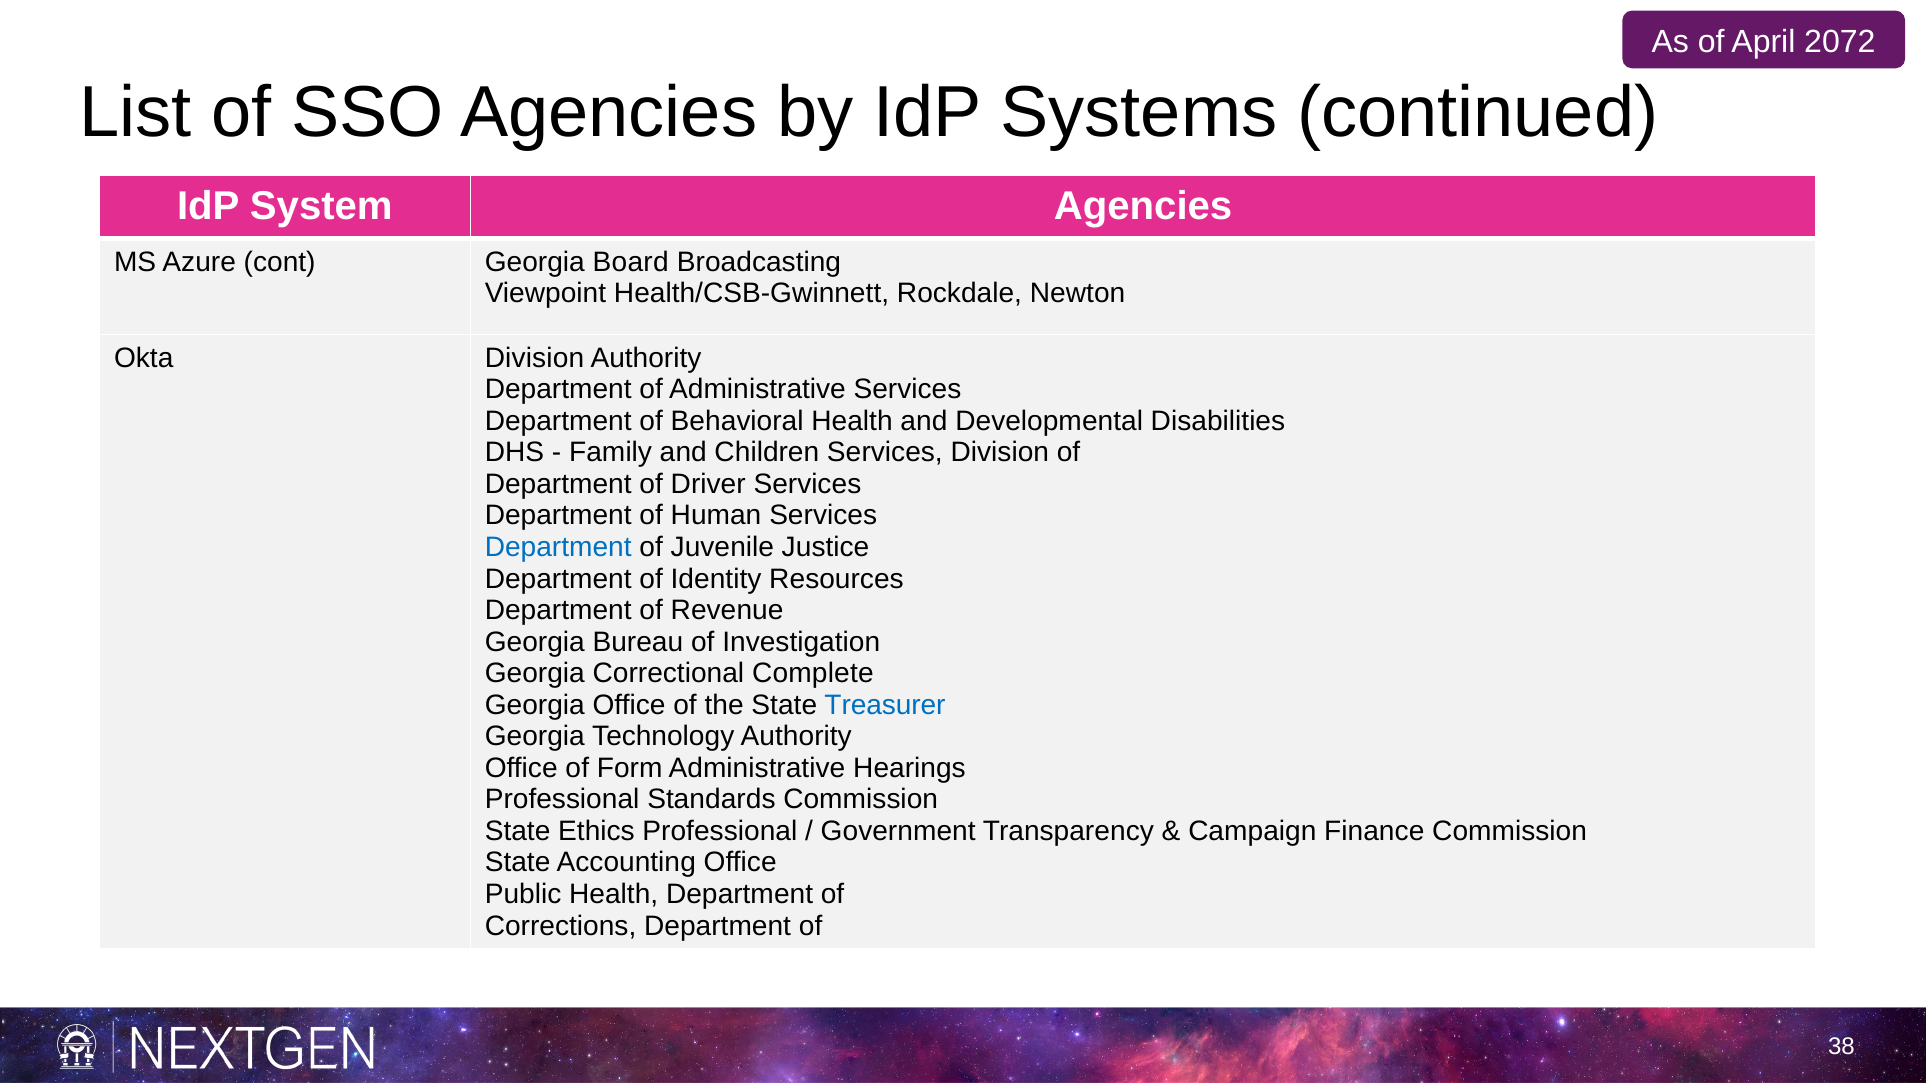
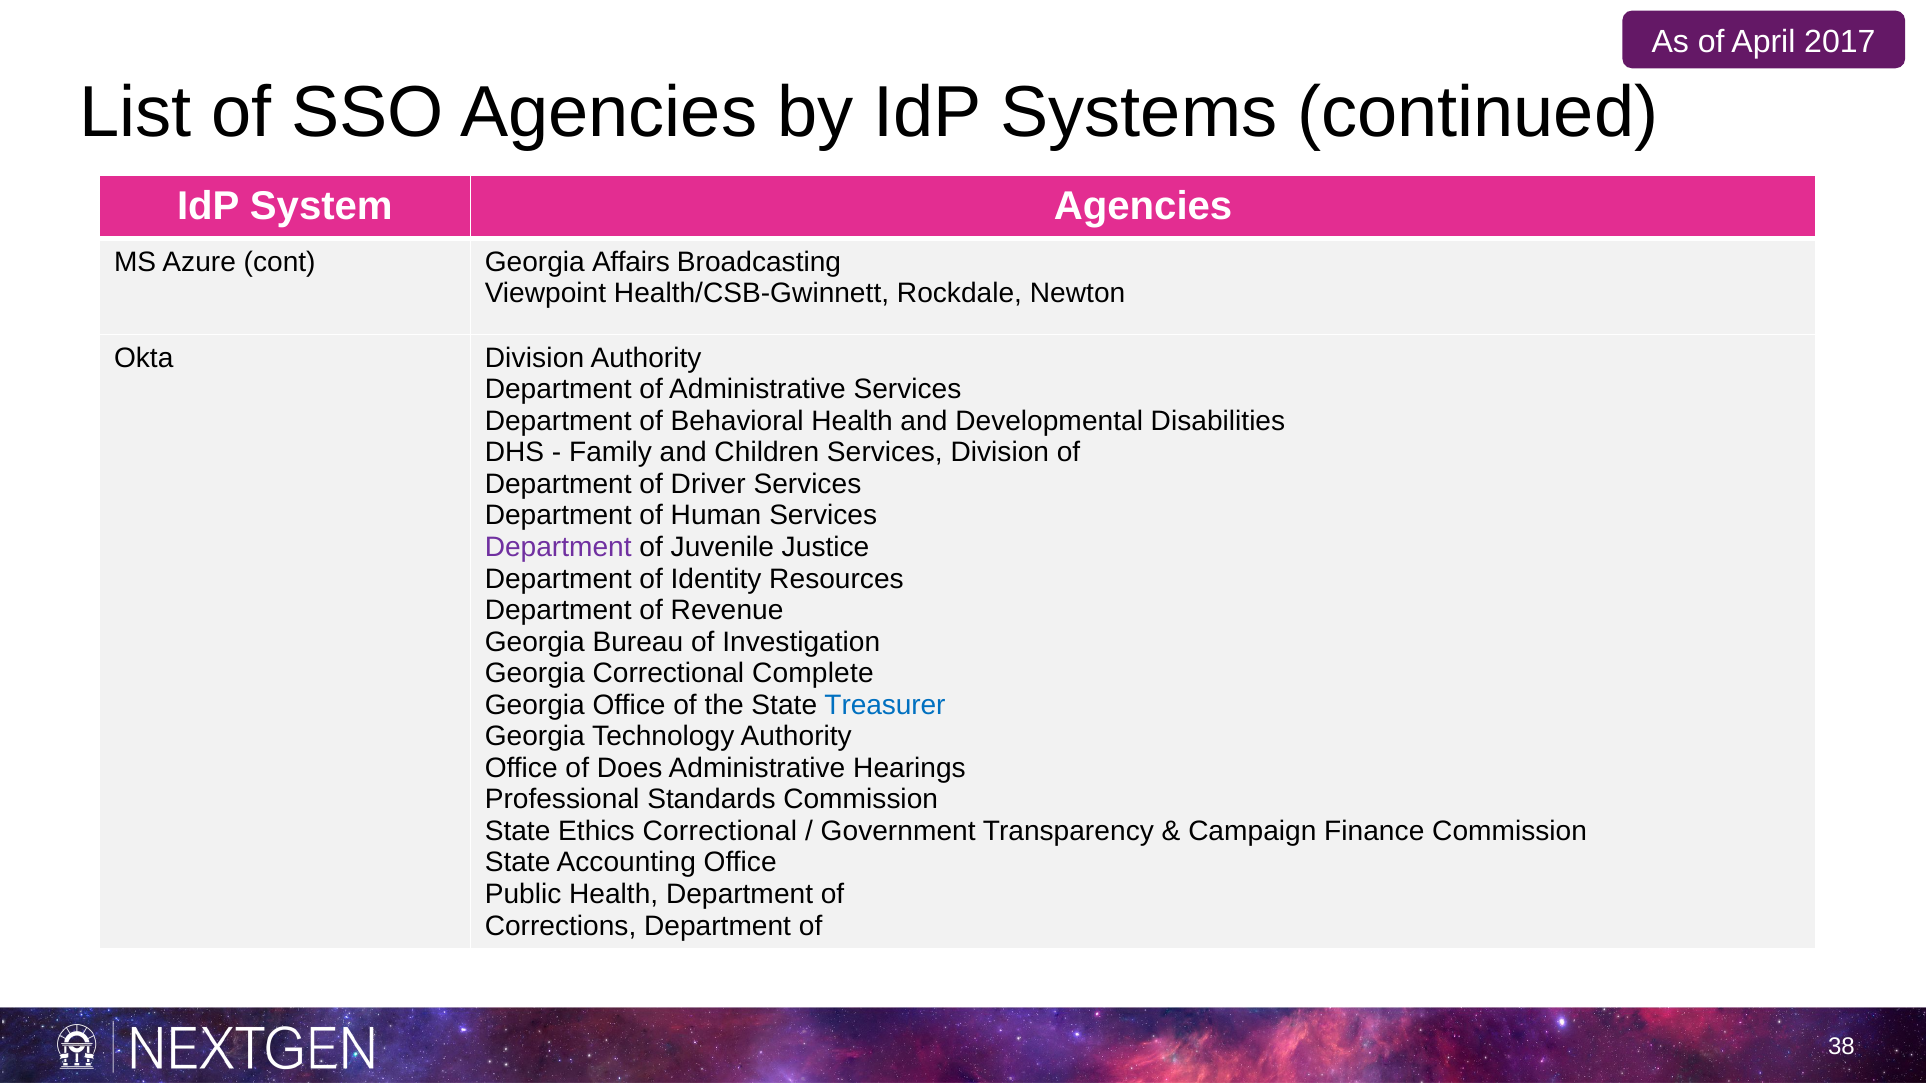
2072: 2072 -> 2017 (1840, 42)
Board: Board -> Affairs (631, 262)
Department colour: blue -> purple (558, 547)
Form: Form -> Does (630, 768)
Ethics Professional: Professional -> Correctional (720, 831)
